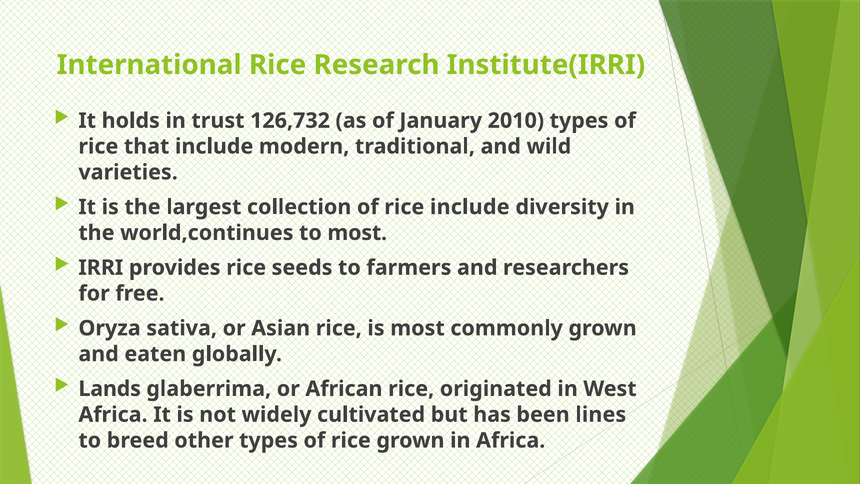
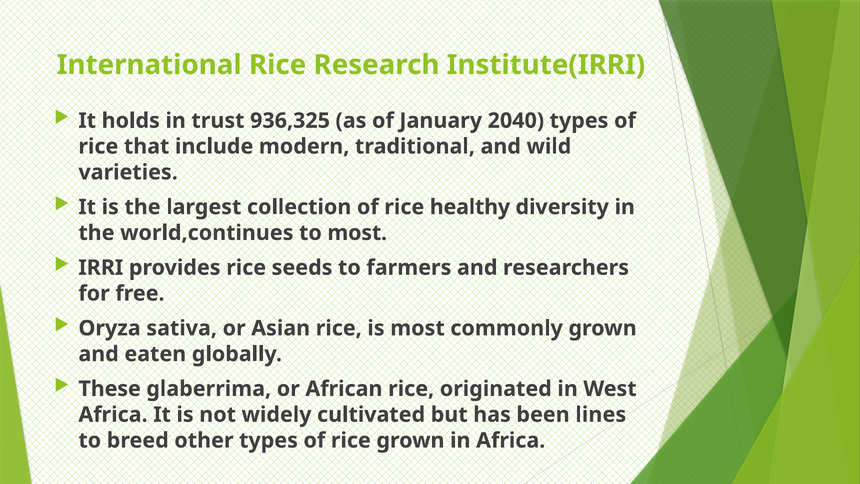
126,732: 126,732 -> 936,325 (290, 121)
2010: 2010 -> 2040 (516, 121)
rice include: include -> healthy (470, 207)
Lands: Lands -> These (110, 389)
